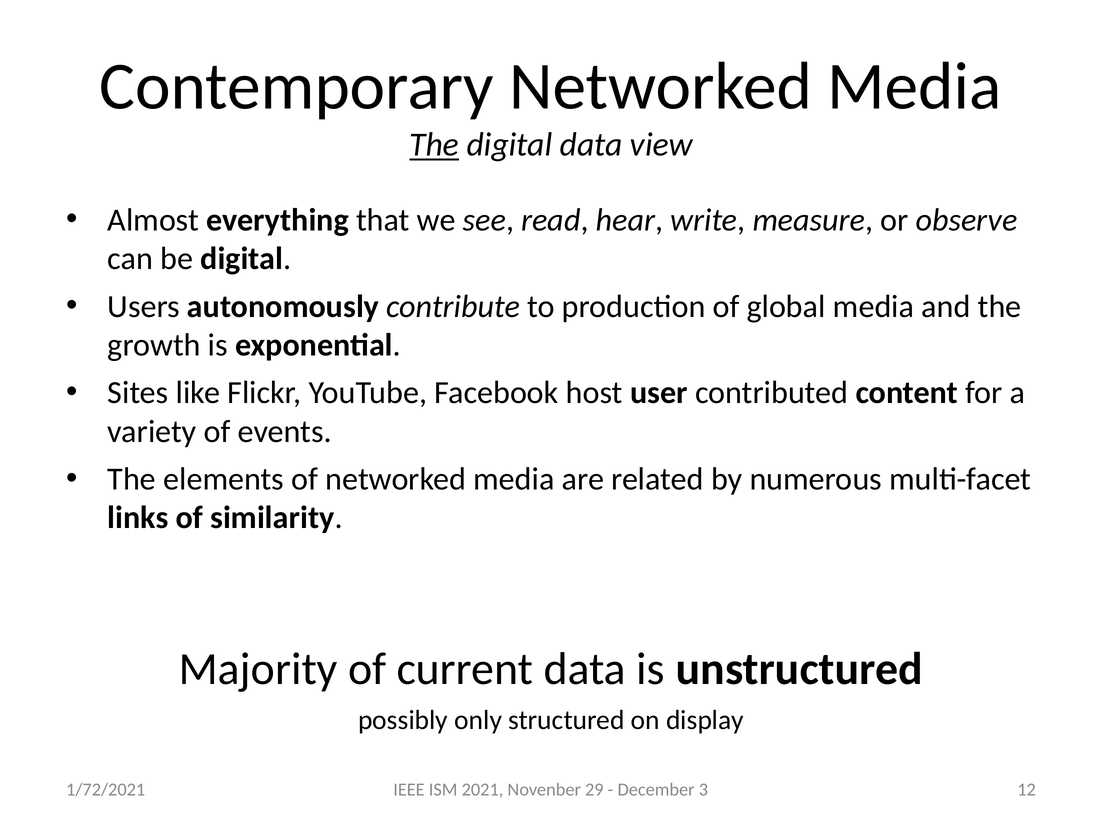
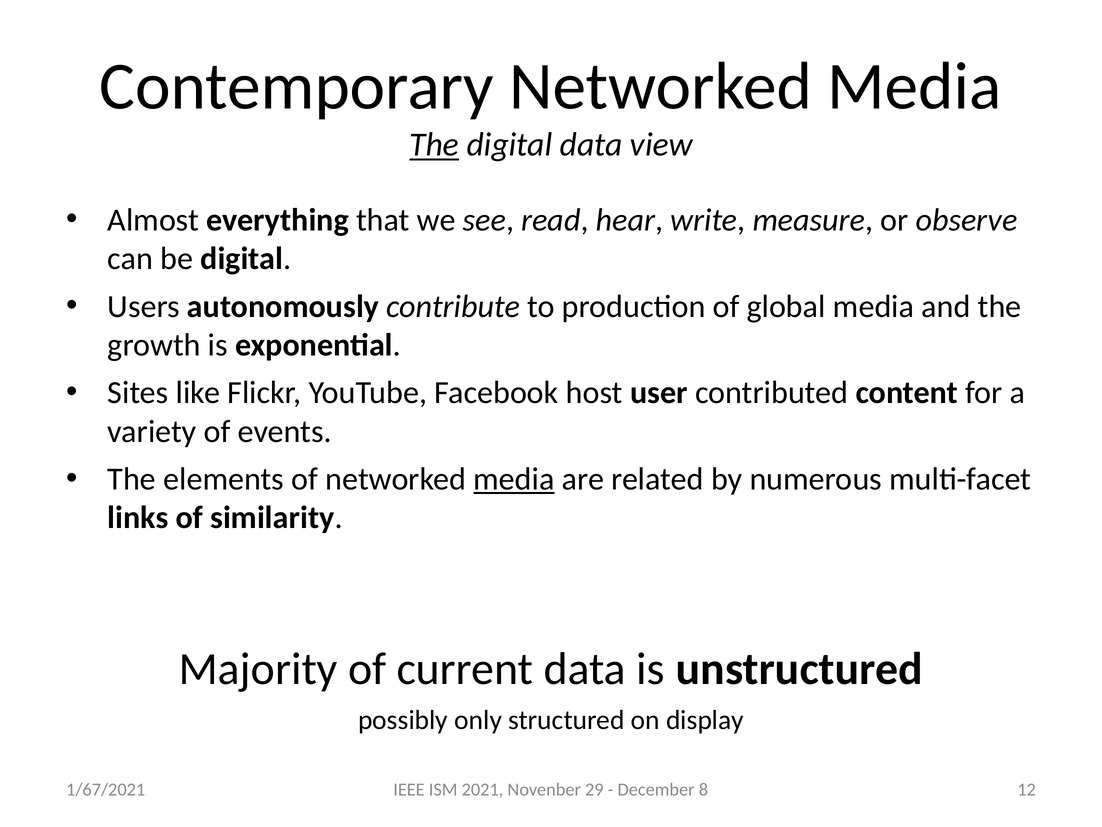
media underline: none -> present (514, 479)
3: 3 -> 8 (703, 789)
1/72/2021: 1/72/2021 -> 1/67/2021 (106, 789)
